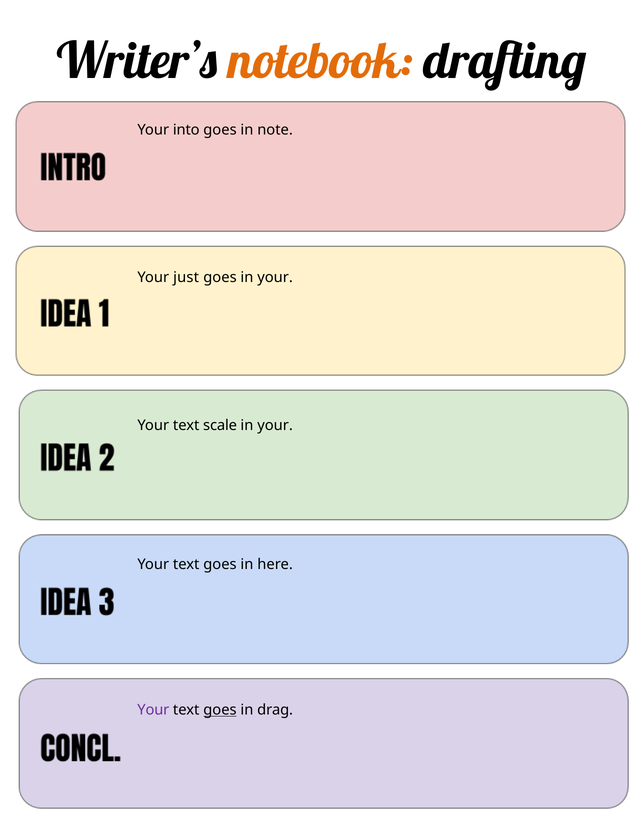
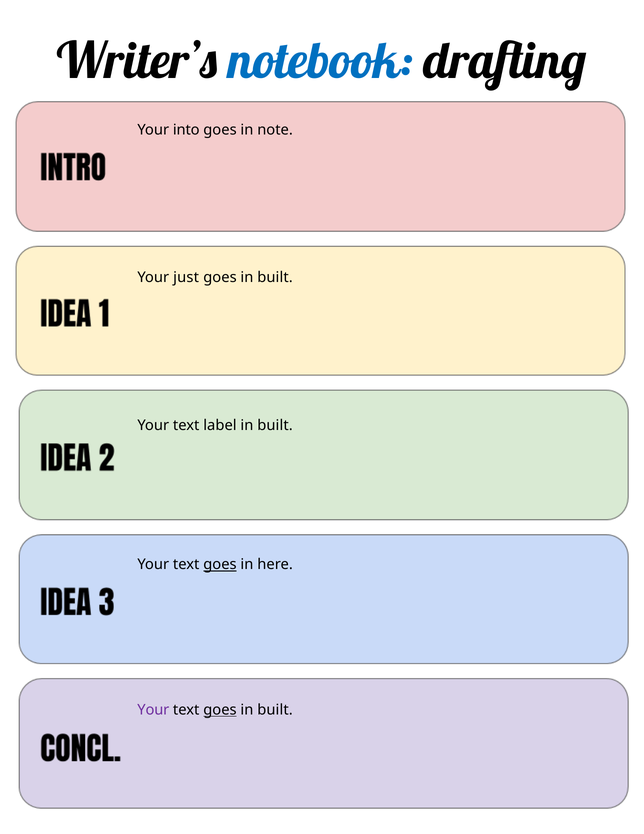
notebook colour: orange -> blue (321, 61)
your: your -> built (275, 277)
scale: scale -> label (220, 425)
your: your -> built (275, 425)
goes underline: none -> present (220, 564)
drag: drag -> built (275, 709)
